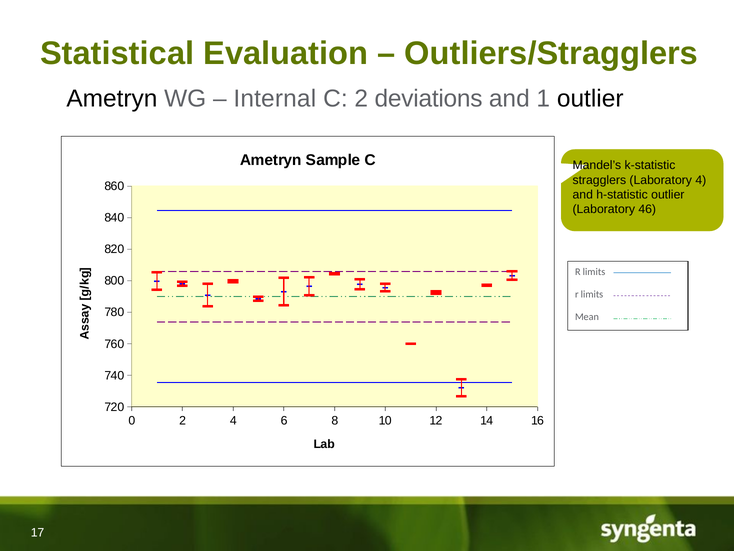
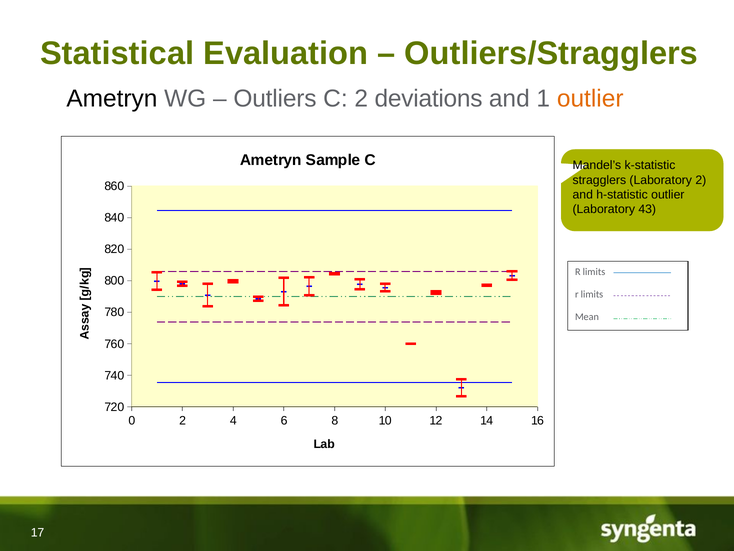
Internal: Internal -> Outliers (275, 99)
outlier colour: black -> orange (590, 99)
Laboratory 4: 4 -> 2 (701, 180)
46: 46 -> 43 (647, 209)
